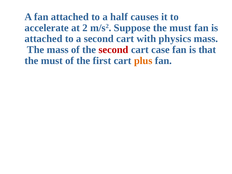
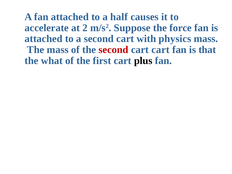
Suppose the must: must -> force (181, 28)
cart case: case -> cart (160, 50)
must: must -> what (52, 61)
plus colour: orange -> black (143, 61)
